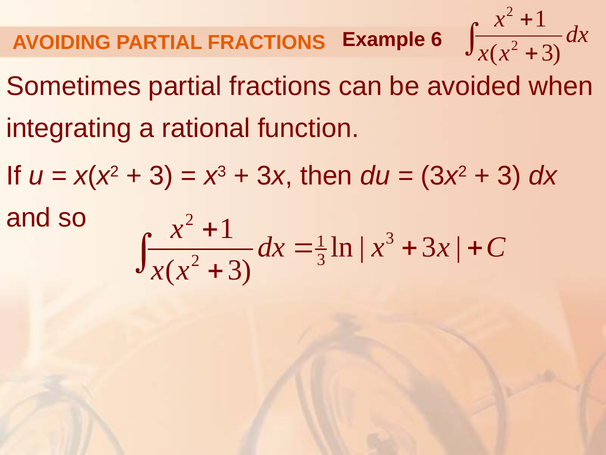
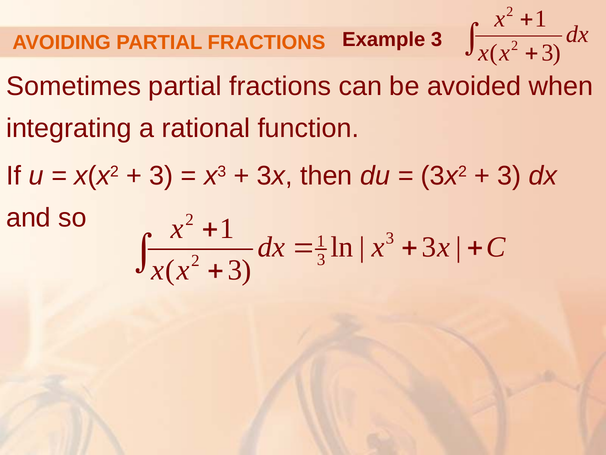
Example 6: 6 -> 3 (437, 40)
